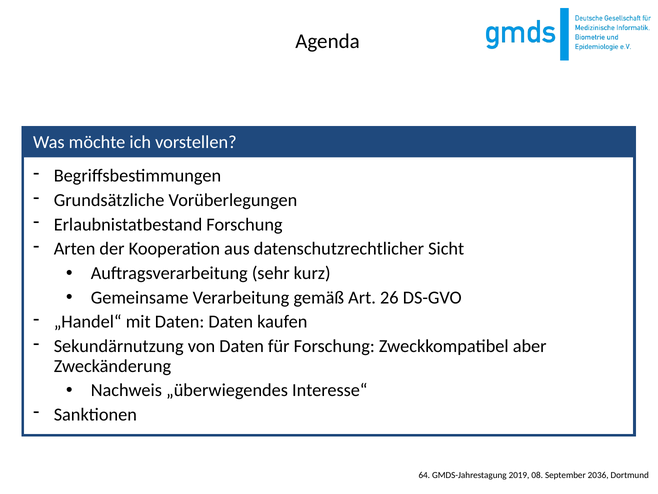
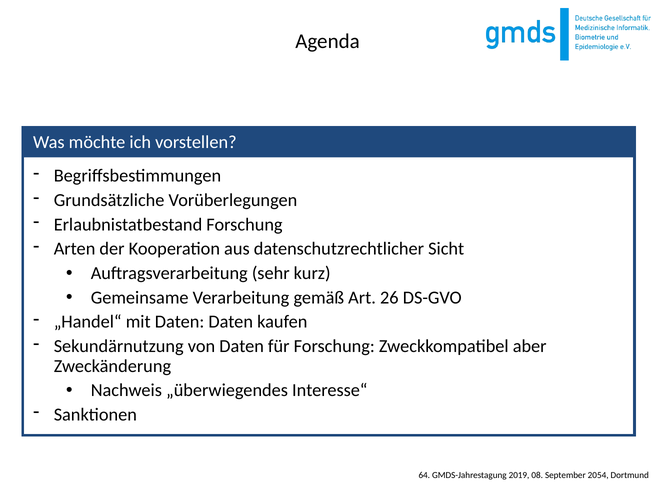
2036: 2036 -> 2054 (598, 475)
